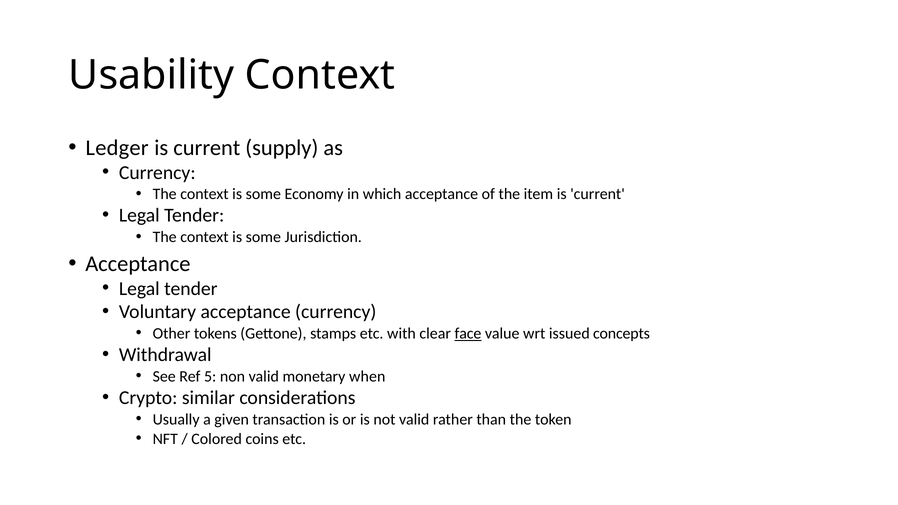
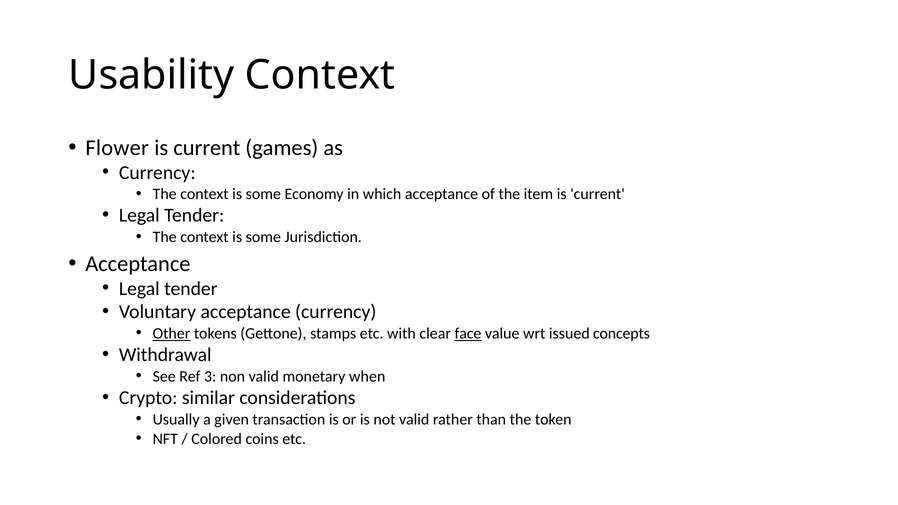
Ledger: Ledger -> Flower (117, 148)
supply: supply -> games (282, 148)
Other underline: none -> present (171, 334)
5: 5 -> 3 (210, 377)
